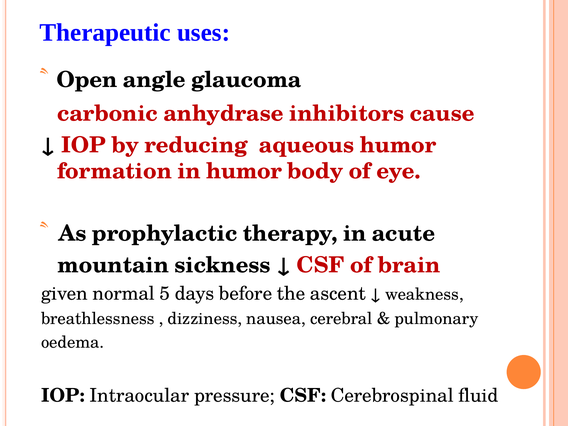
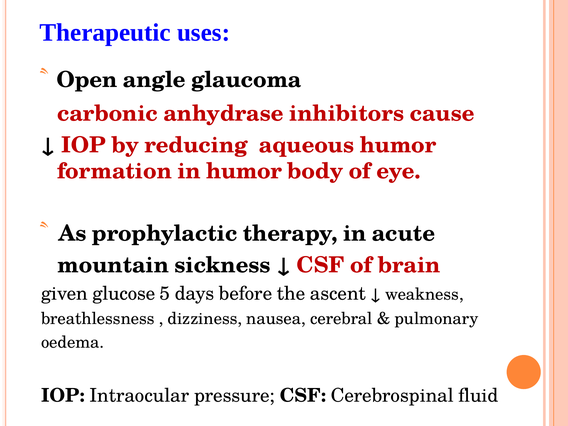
normal: normal -> glucose (124, 294)
